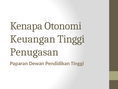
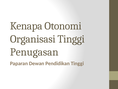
Keuangan: Keuangan -> Organisasi (33, 39)
